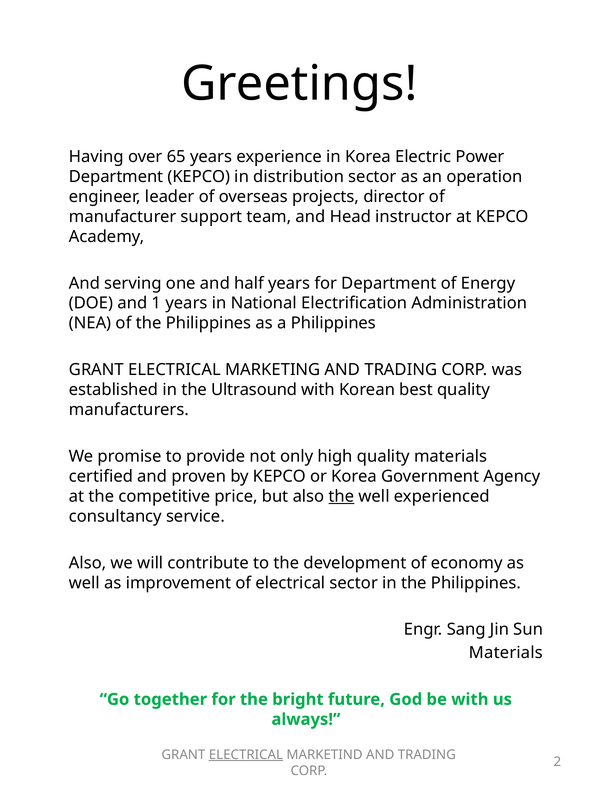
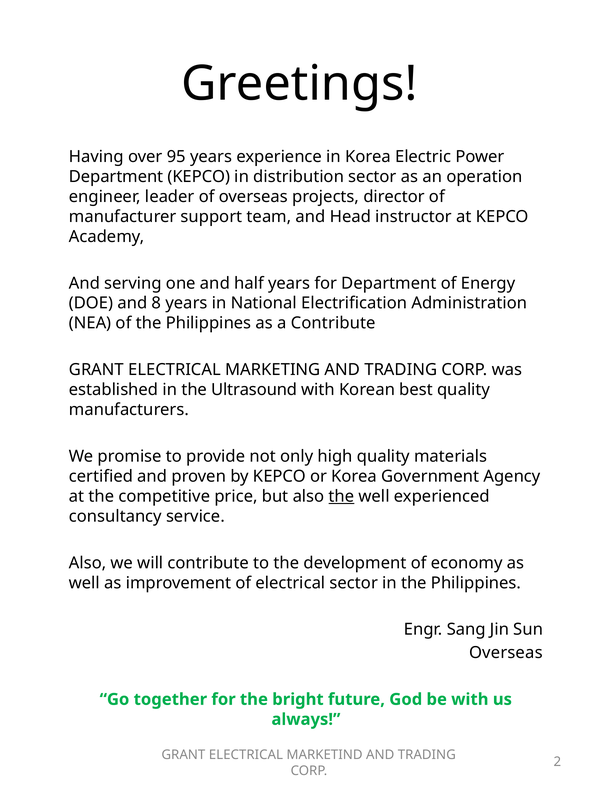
65: 65 -> 95 (176, 157)
1: 1 -> 8 (156, 303)
a Philippines: Philippines -> Contribute (333, 323)
Materials: Materials -> Overseas (506, 652)
ELECTRICAL underline: present -> none (246, 754)
